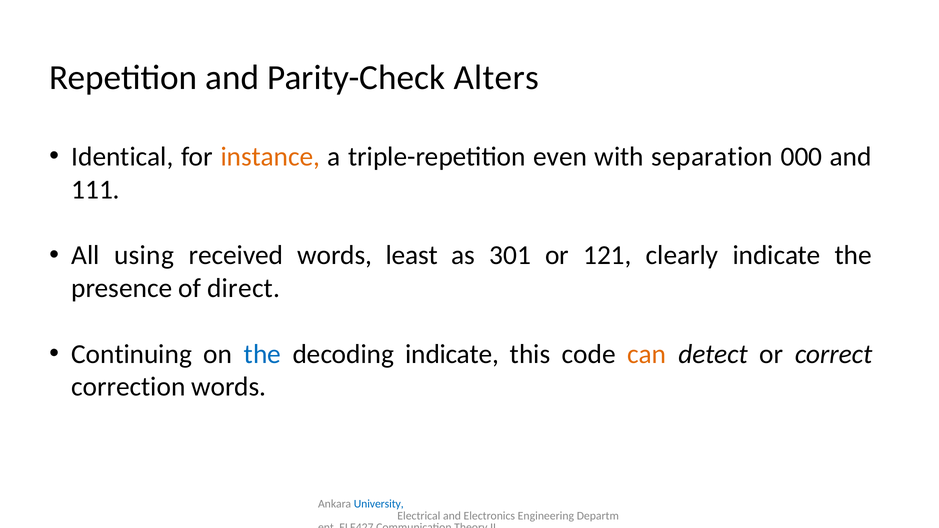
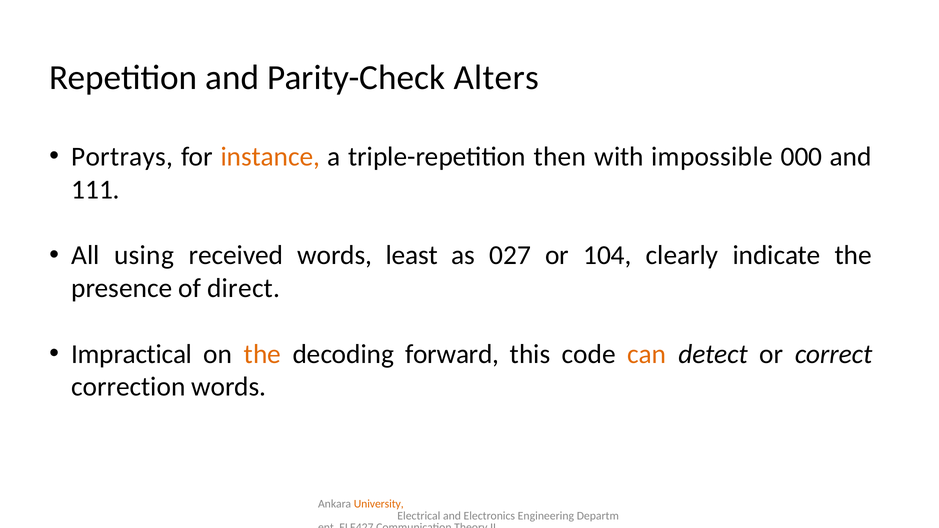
Identical: Identical -> Portrays (122, 157)
even: even -> then (560, 157)
separation: separation -> impossible (712, 157)
301: 301 -> 027 (510, 256)
121: 121 -> 104 (607, 256)
Continuing: Continuing -> Impractical (132, 354)
the colour: blue -> orange (262, 354)
decoding indicate: indicate -> forward (452, 354)
University colour: blue -> orange (379, 504)
